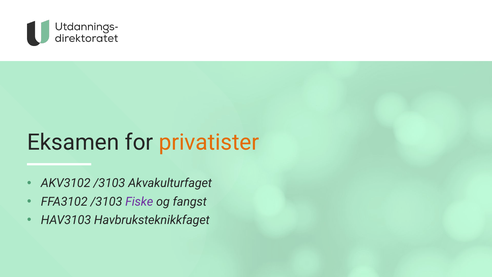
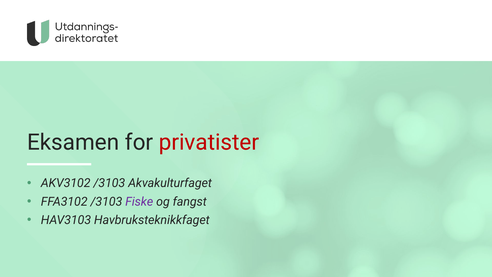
privatister colour: orange -> red (209, 142)
